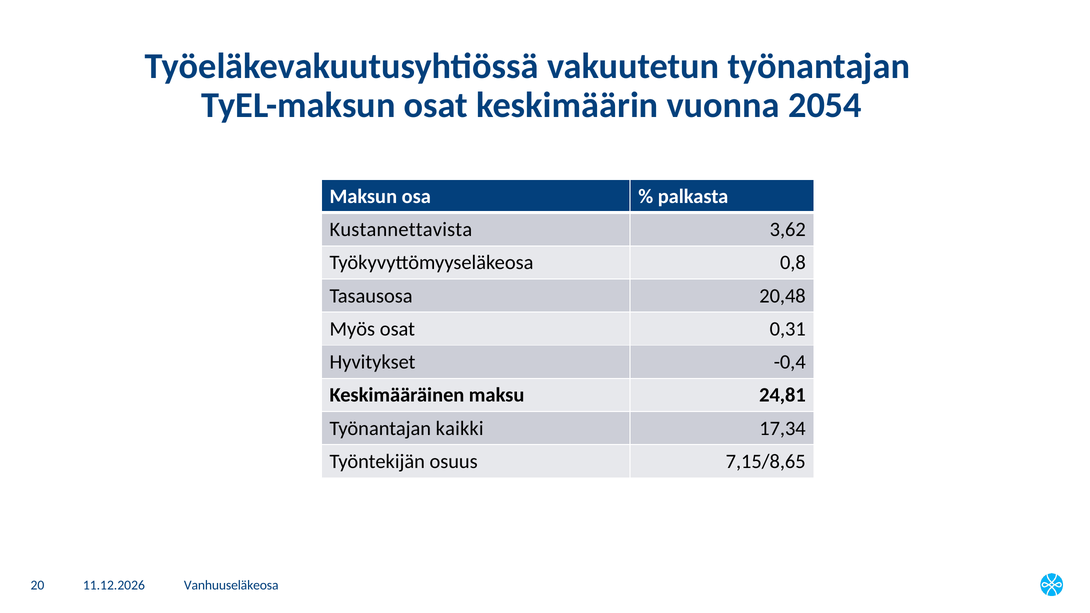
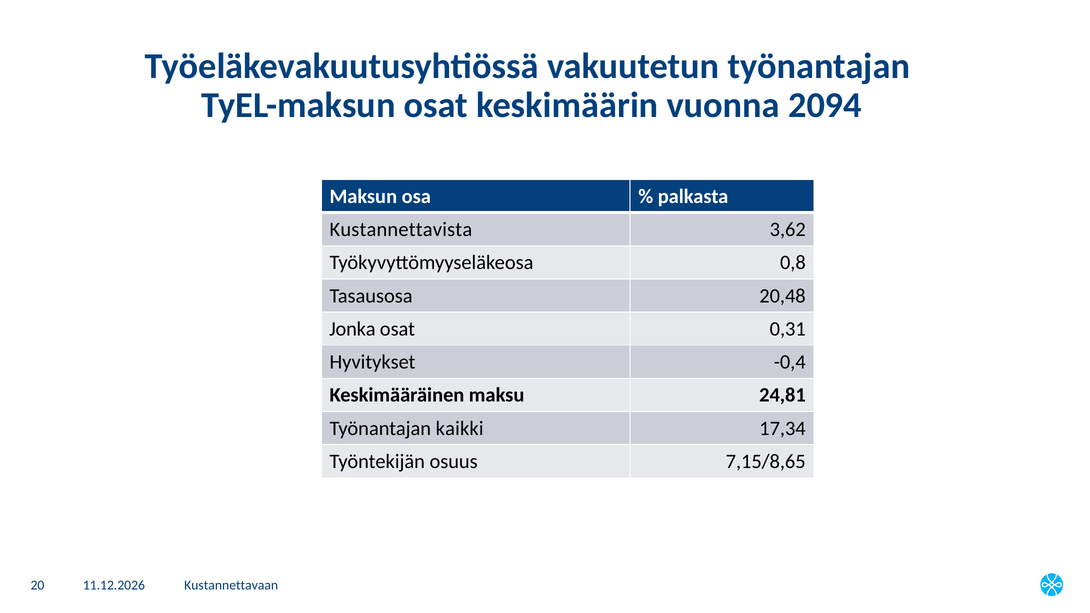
2054: 2054 -> 2094 (825, 105)
Myös: Myös -> Jonka (352, 329)
Vanhuuseläkeosa: Vanhuuseläkeosa -> Kustannettavaan (231, 585)
